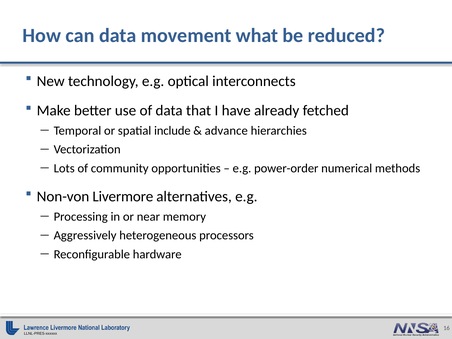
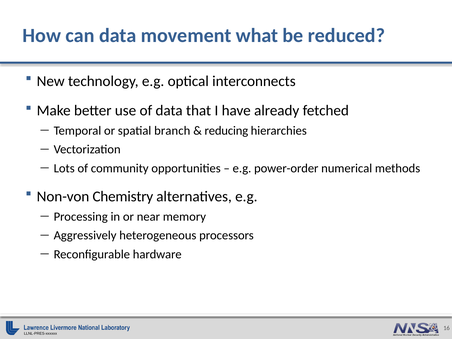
include: include -> branch (172, 131)
advance: advance -> reducing (226, 131)
Livermore: Livermore -> Chemistry (123, 196)
